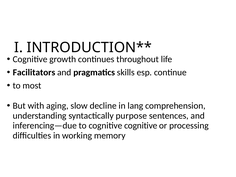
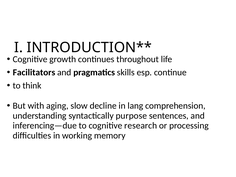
most: most -> think (32, 86)
cognitive cognitive: cognitive -> research (141, 126)
